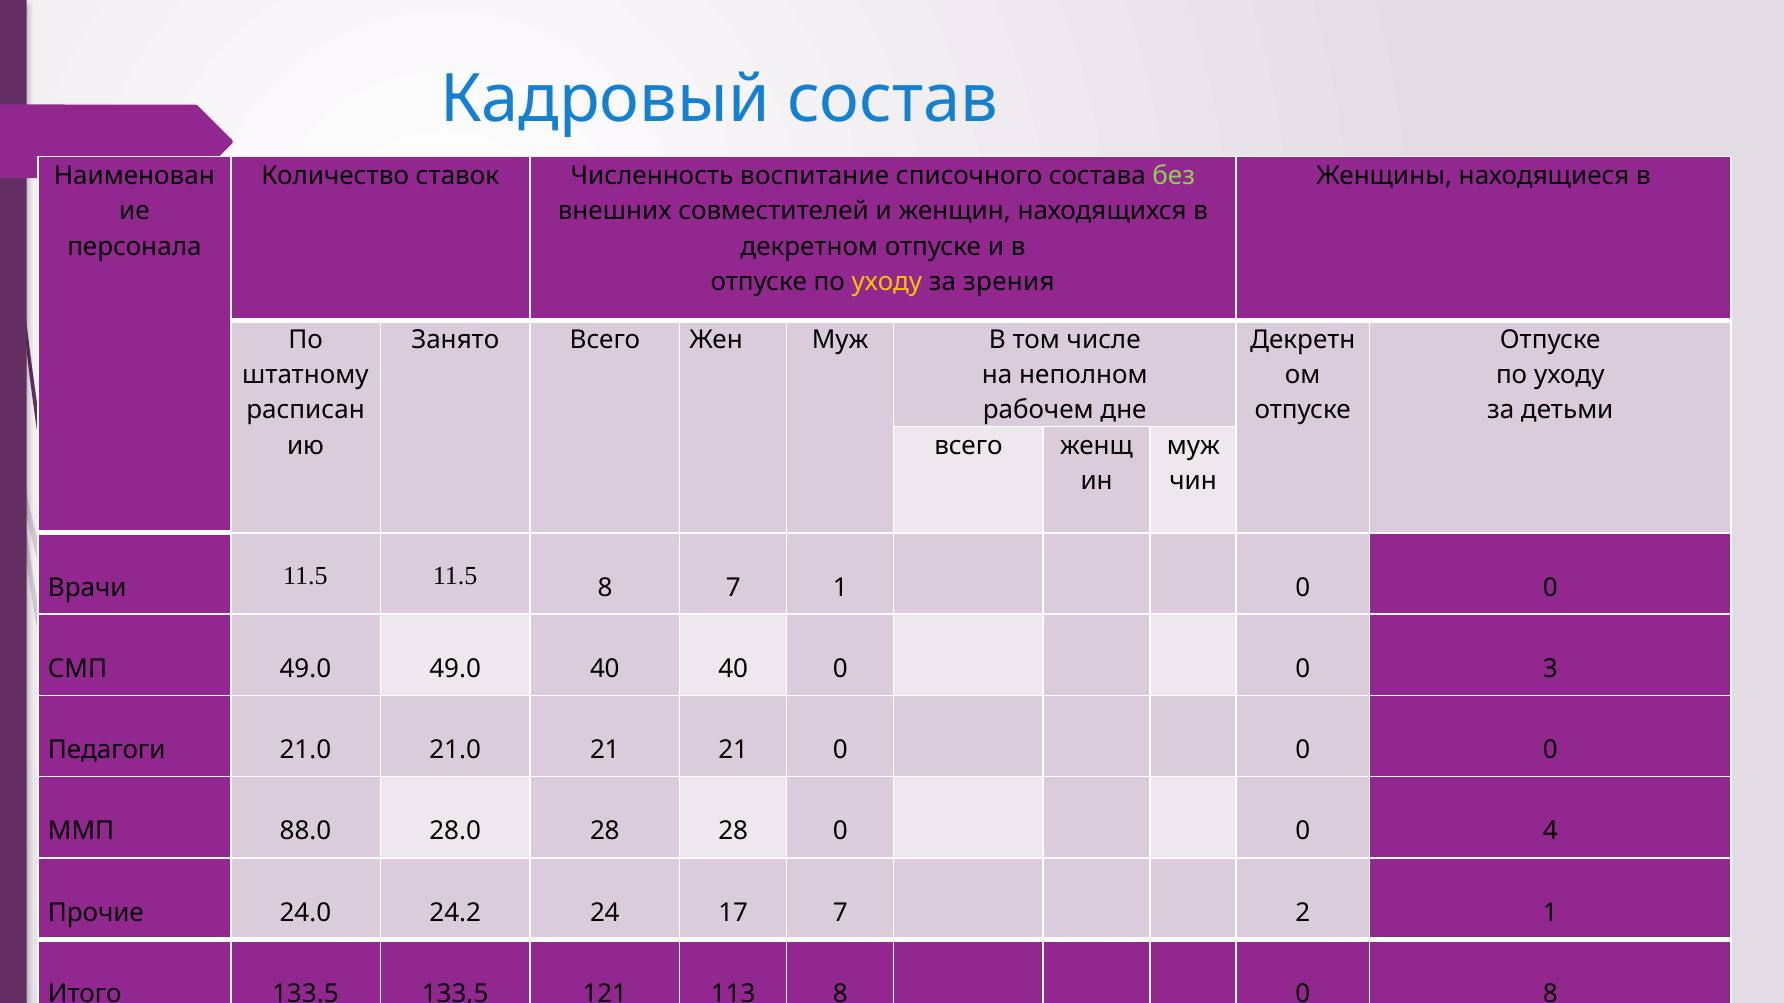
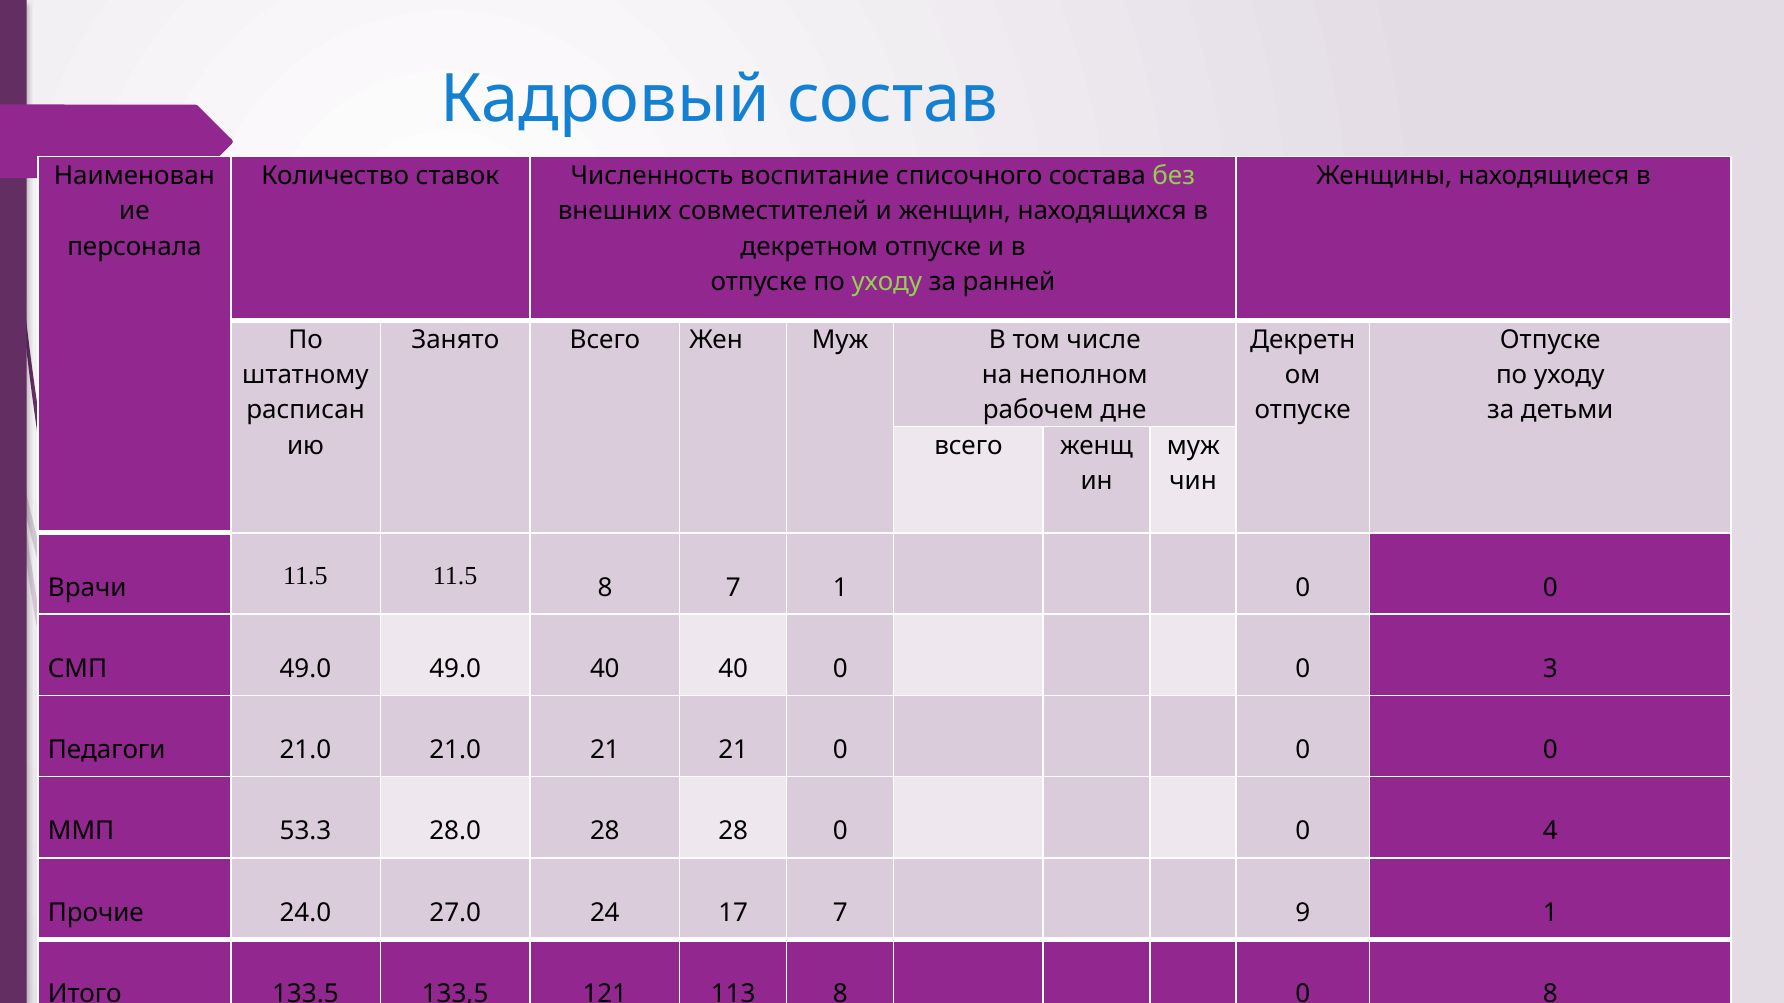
уходу colour: yellow -> light green (887, 282)
зрения: зрения -> ранней (1009, 282)
88.0: 88.0 -> 53.3 (306, 832)
24.2: 24.2 -> 27.0 (455, 913)
2: 2 -> 9 (1303, 913)
